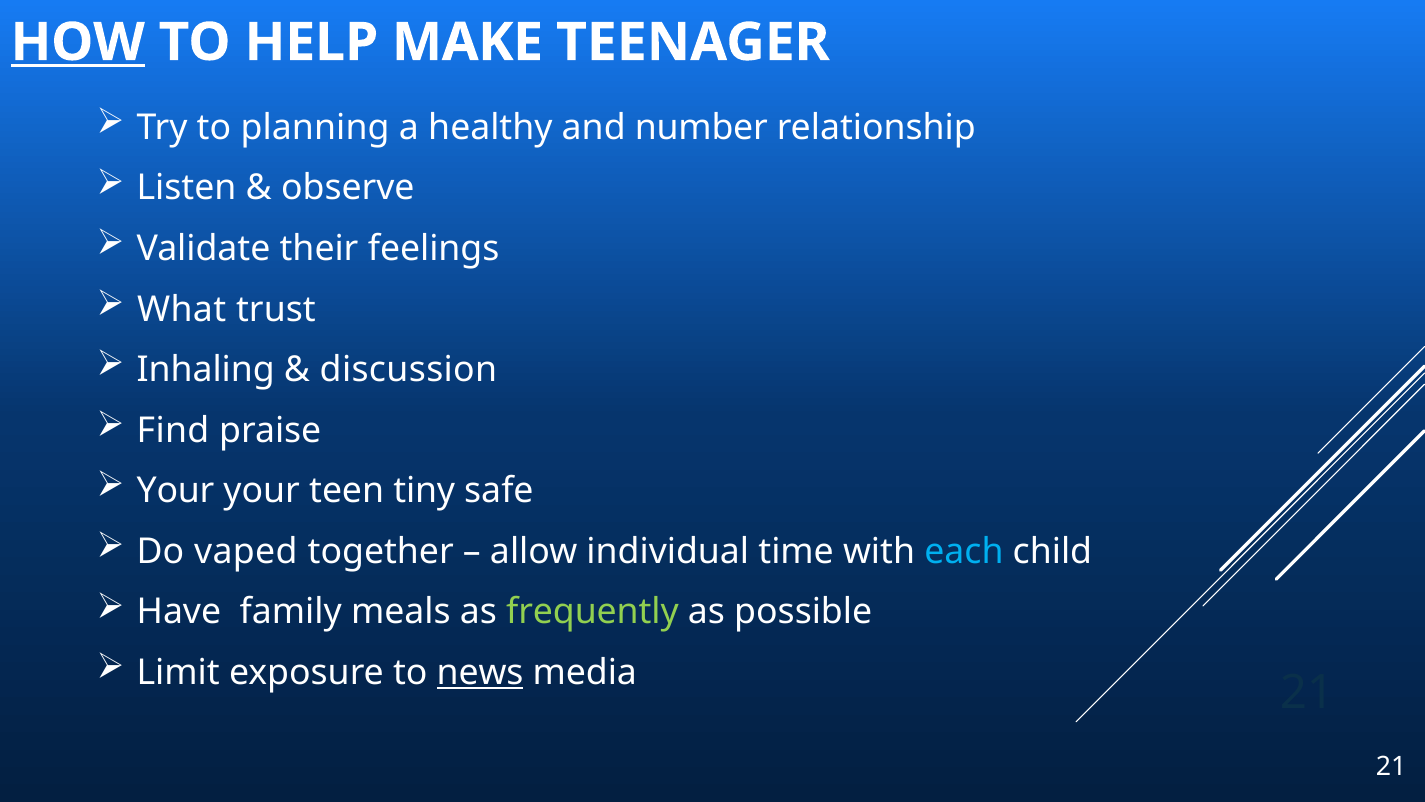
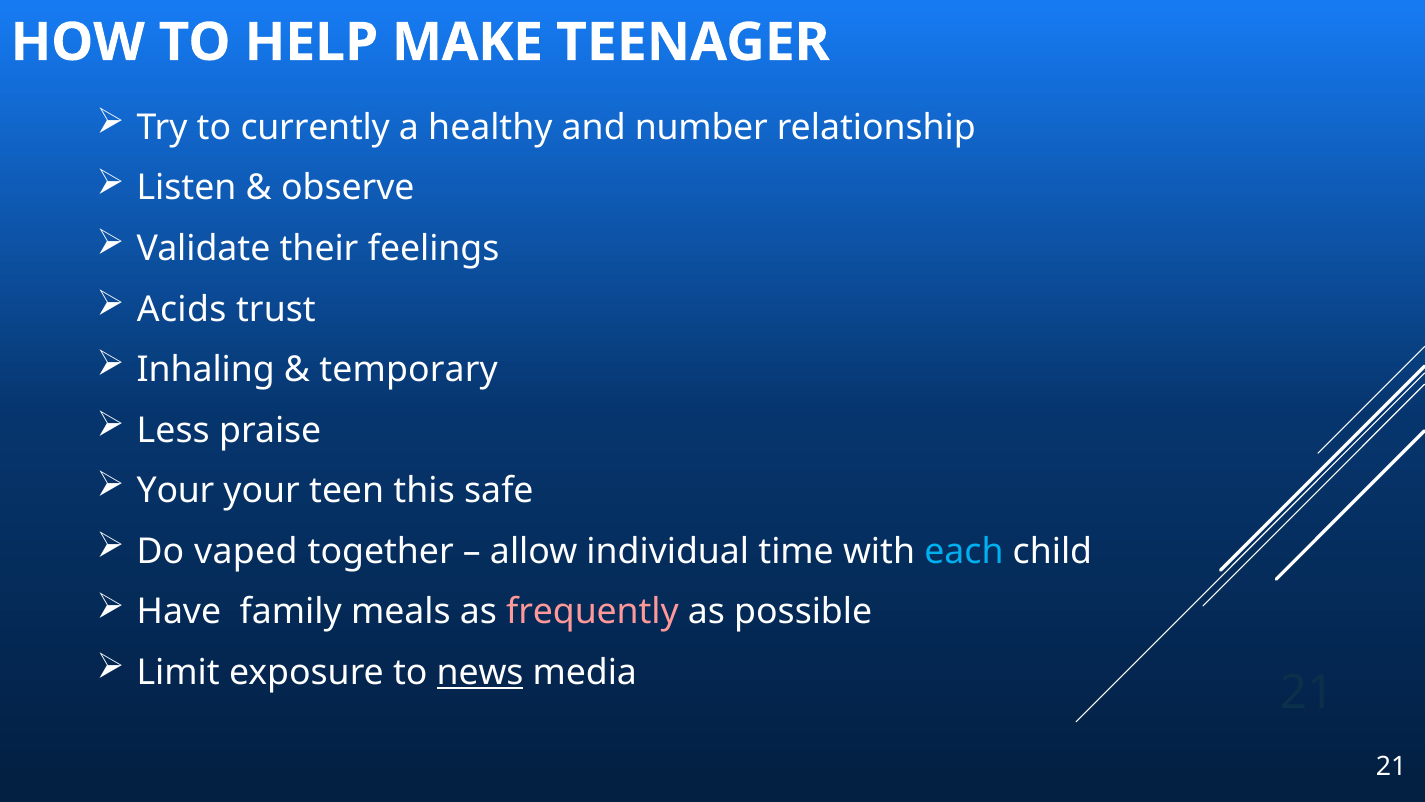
HOW underline: present -> none (78, 42)
planning: planning -> currently (315, 127)
What: What -> Acids (182, 309)
discussion: discussion -> temporary (409, 370)
Find: Find -> Less (173, 430)
tiny: tiny -> this (424, 491)
frequently colour: light green -> pink (592, 612)
